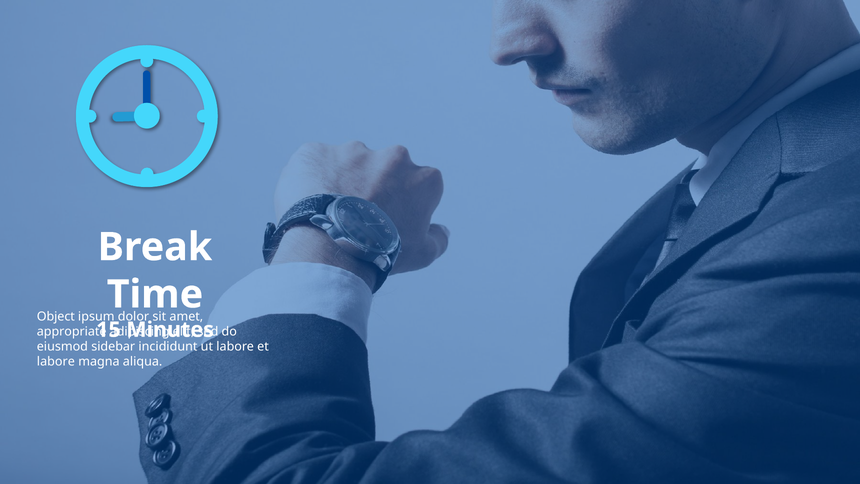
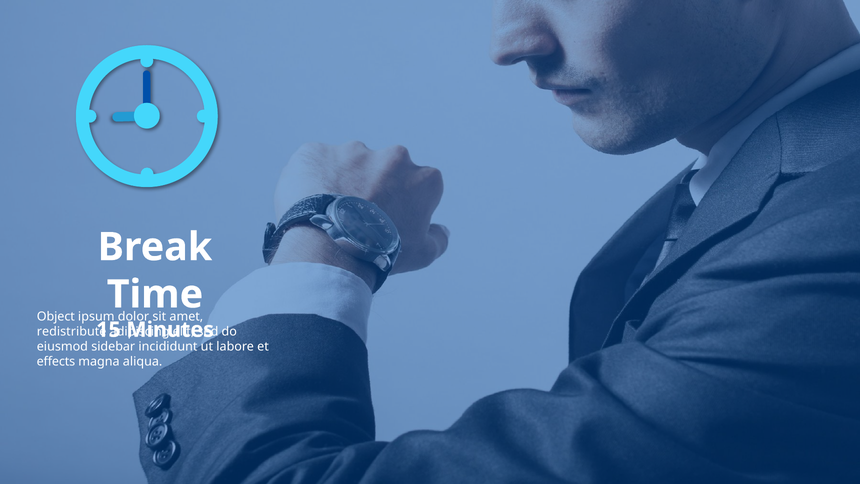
appropriate: appropriate -> redistribute (72, 331)
labore: labore -> effects (56, 361)
